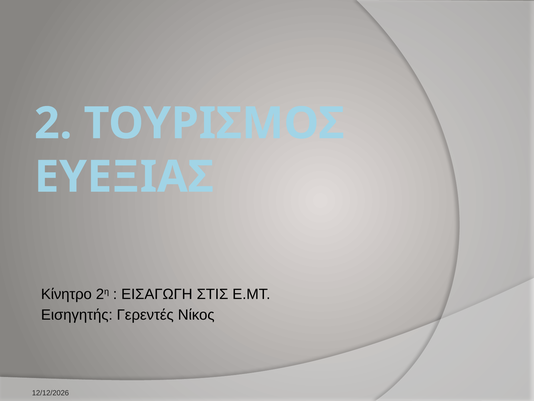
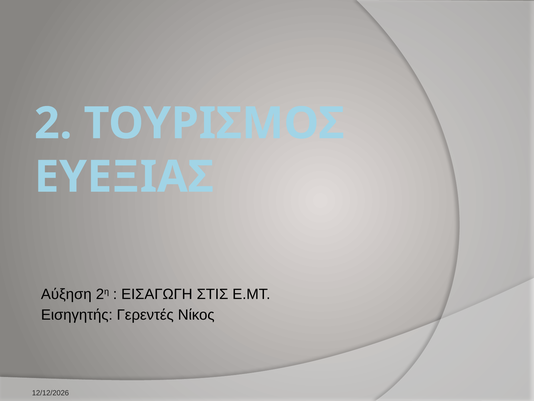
Κίνητρο: Κίνητρο -> Αύξηση (66, 294)
